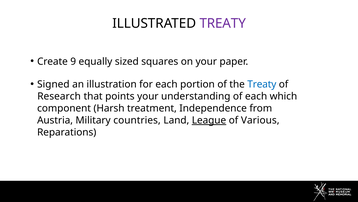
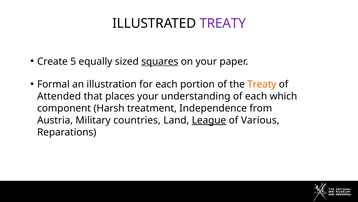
9: 9 -> 5 (73, 61)
squares underline: none -> present (160, 61)
Signed: Signed -> Formal (53, 84)
Treaty colour: blue -> orange (262, 84)
Research: Research -> Attended (59, 96)
points: points -> places (120, 96)
